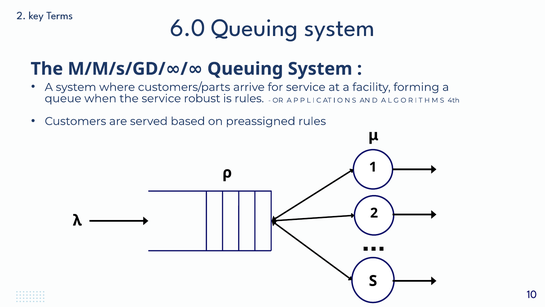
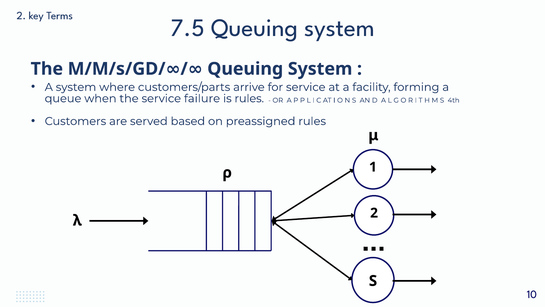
6.0: 6.0 -> 7.5 (187, 28)
robust: robust -> failure (202, 98)
